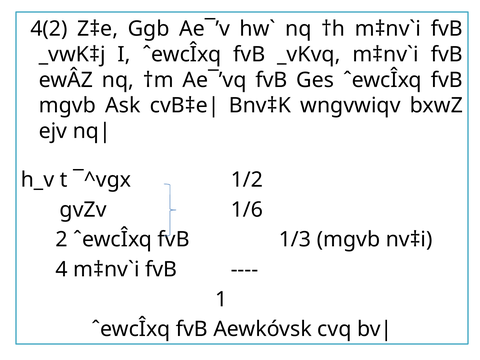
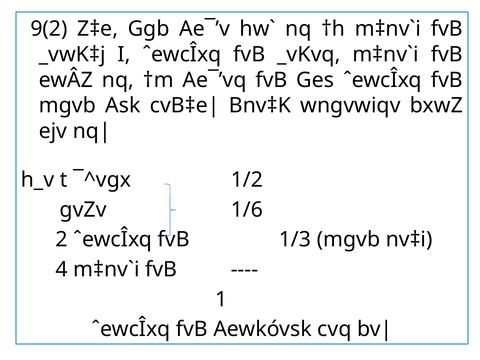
4(2: 4(2 -> 9(2 (49, 29)
